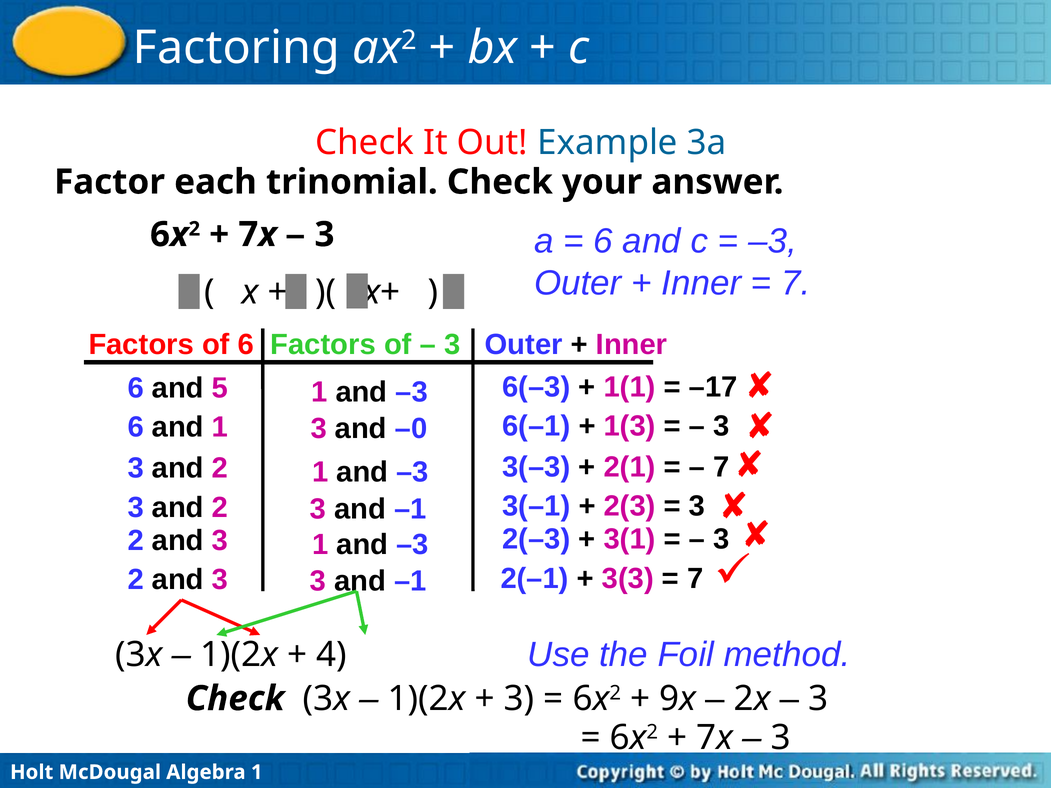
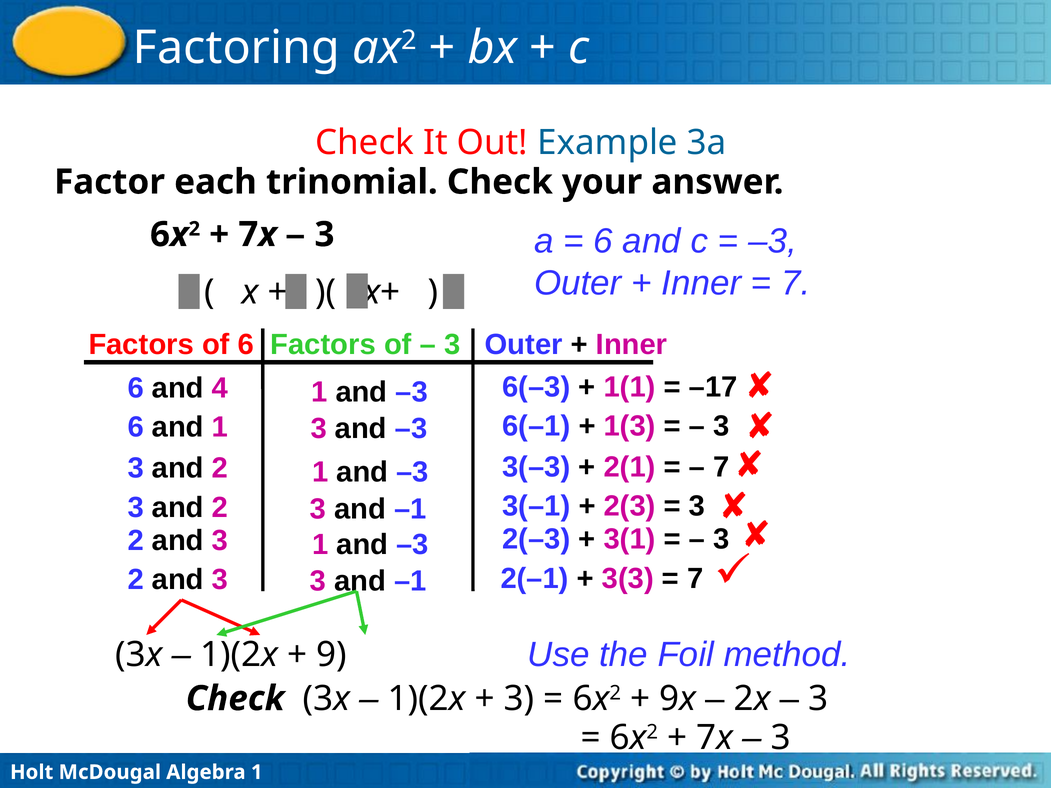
5: 5 -> 4 (220, 388)
3 and –0: –0 -> –3 (411, 429)
4: 4 -> 9 (332, 655)
